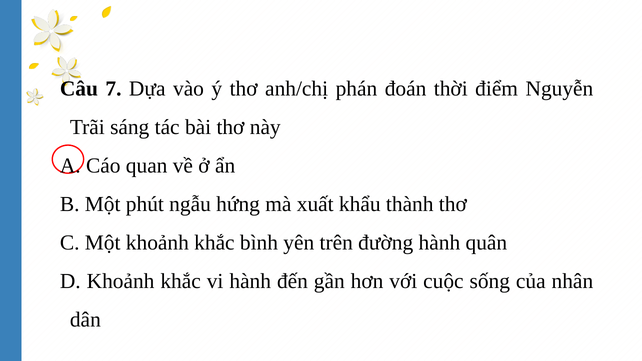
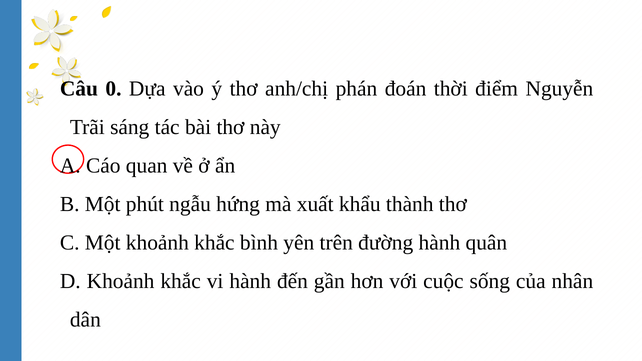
7: 7 -> 0 (113, 89)
